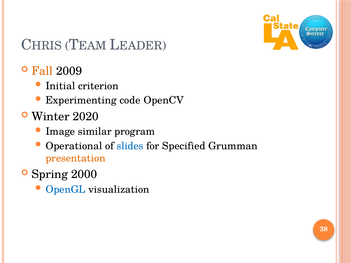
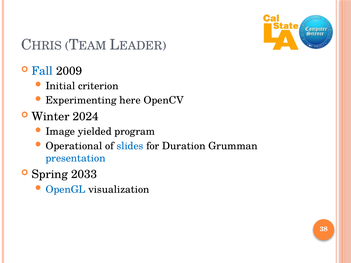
Fall colour: orange -> blue (42, 71)
code: code -> here (130, 100)
2020: 2020 -> 2024 (86, 117)
similar: similar -> yielded (95, 132)
Specified: Specified -> Duration (184, 146)
presentation colour: orange -> blue (76, 158)
2000: 2000 -> 2033 (84, 175)
